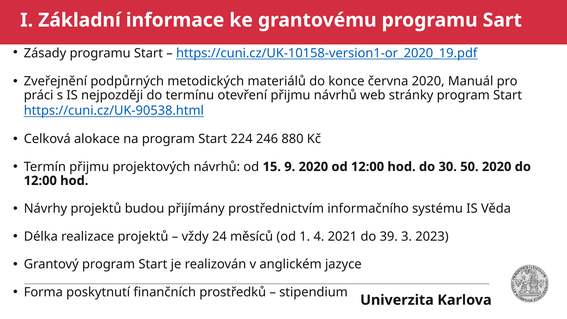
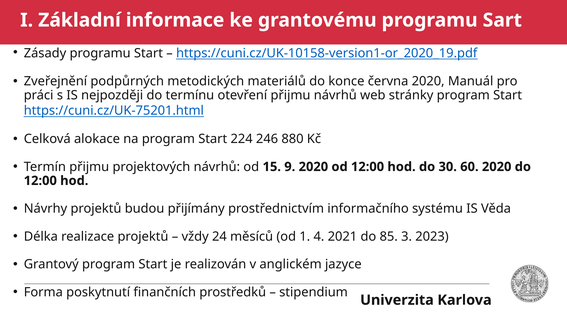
https://cuni.cz/UK-90538.html: https://cuni.cz/UK-90538.html -> https://cuni.cz/UK-75201.html (114, 111)
50: 50 -> 60 (469, 167)
39: 39 -> 85 (389, 236)
